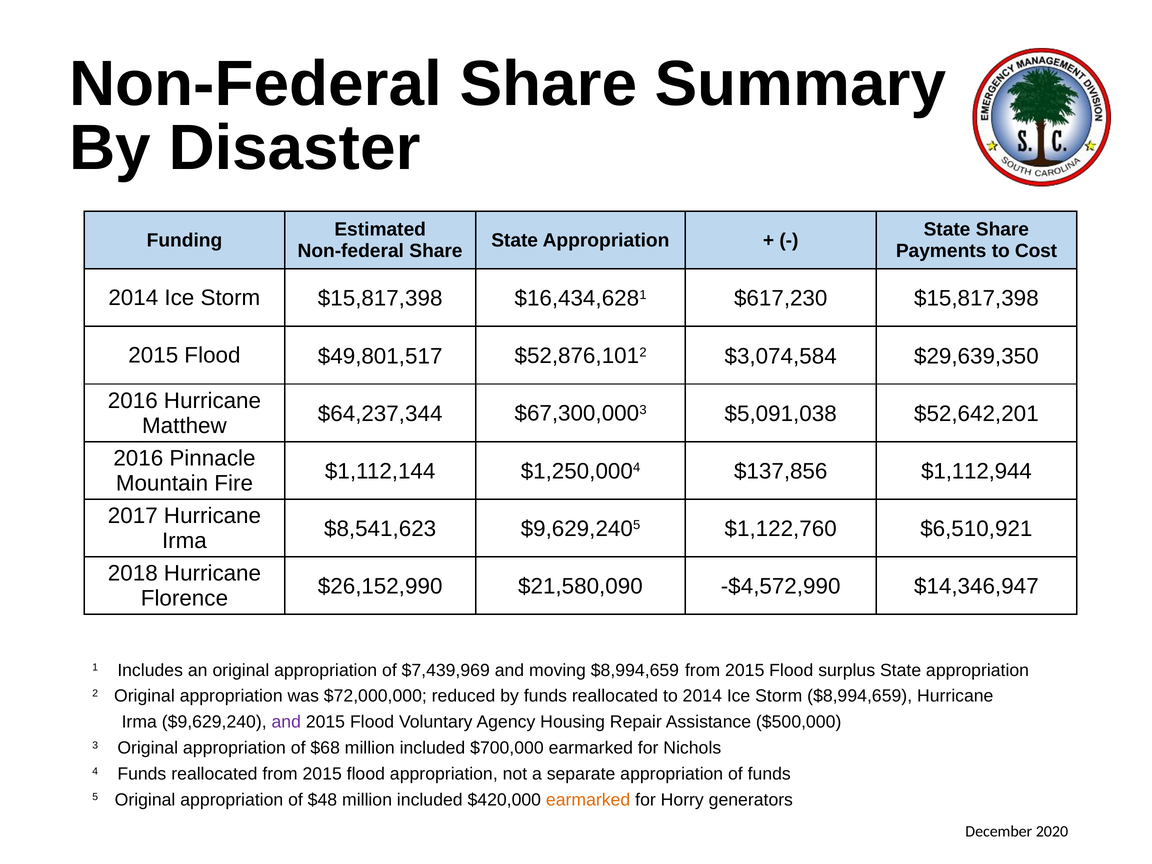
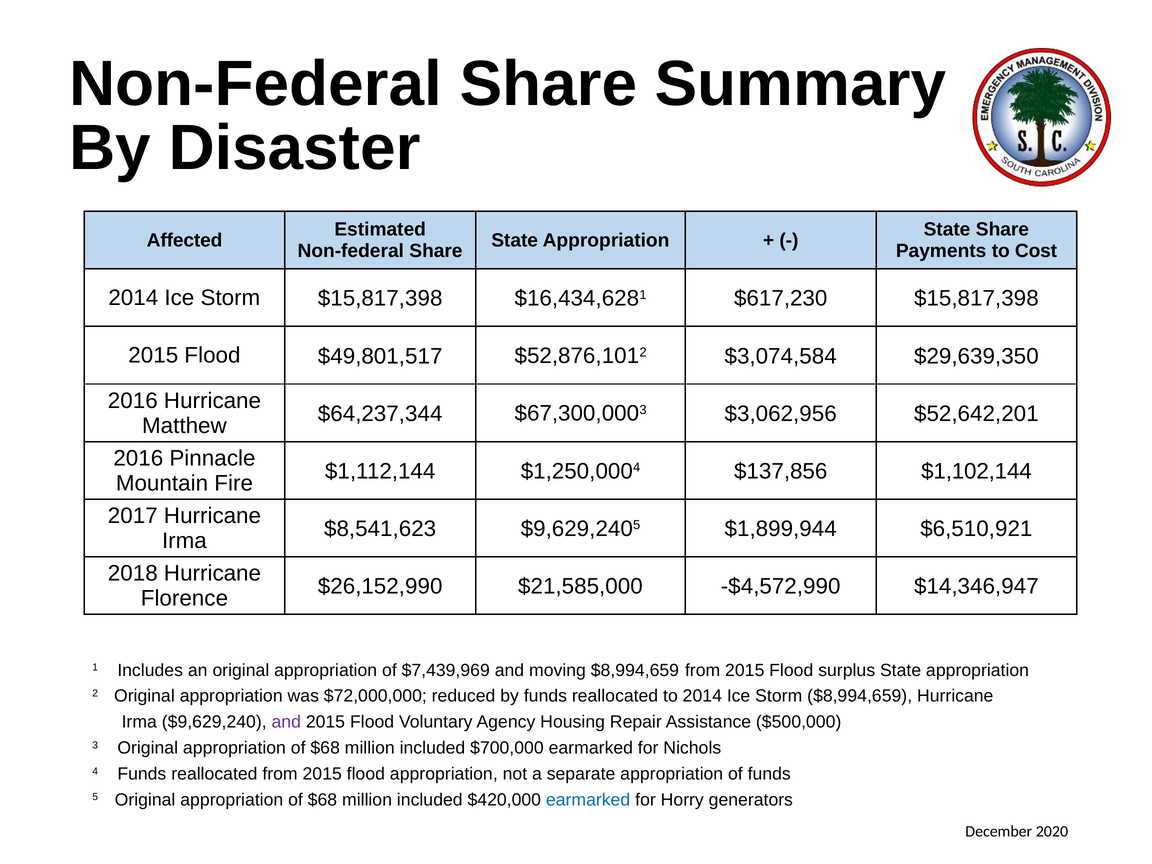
Funding: Funding -> Affected (185, 240)
$5,091,038: $5,091,038 -> $3,062,956 (781, 414)
$1,112,944: $1,112,944 -> $1,102,144 (976, 471)
$1,122,760: $1,122,760 -> $1,899,944 (781, 529)
$21,580,090: $21,580,090 -> $21,585,000 (580, 586)
$48: $48 -> $68 (322, 800)
earmarked colour: orange -> blue (588, 800)
